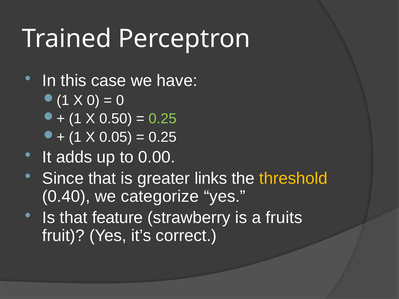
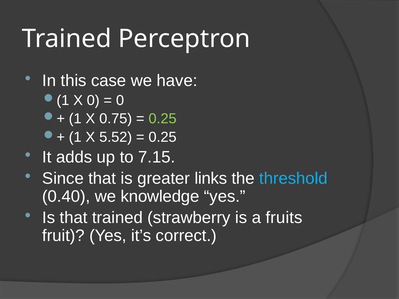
0.50: 0.50 -> 0.75 (116, 119)
0.05: 0.05 -> 5.52 (116, 137)
0.00: 0.00 -> 7.15 (157, 157)
threshold colour: yellow -> light blue (293, 179)
categorize: categorize -> knowledge (160, 196)
that feature: feature -> trained (117, 218)
